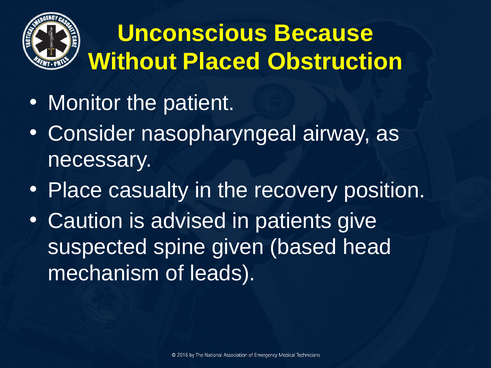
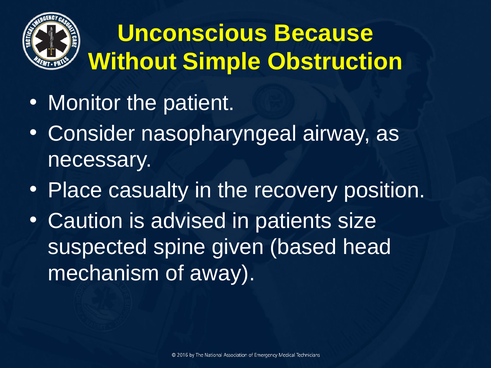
Placed: Placed -> Simple (222, 62)
give: give -> size (357, 221)
leads: leads -> away (222, 273)
